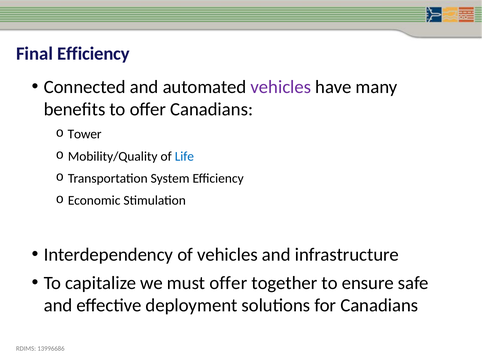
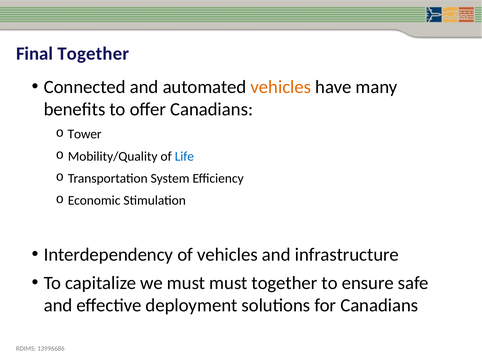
Final Efficiency: Efficiency -> Together (93, 54)
vehicles colour: purple -> orange (281, 87)
must offer: offer -> must (228, 283)
